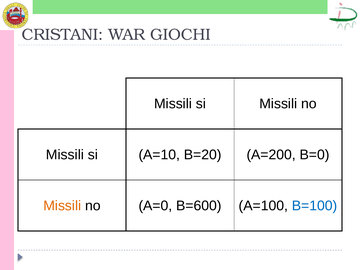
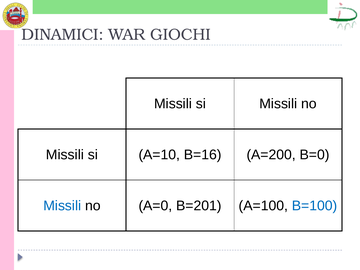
CRISTANI: CRISTANI -> DINAMICI (62, 35)
B=20: B=20 -> B=16 (203, 155)
Missili colour: orange -> blue (62, 206)
B=600: B=600 -> B=201 (199, 206)
